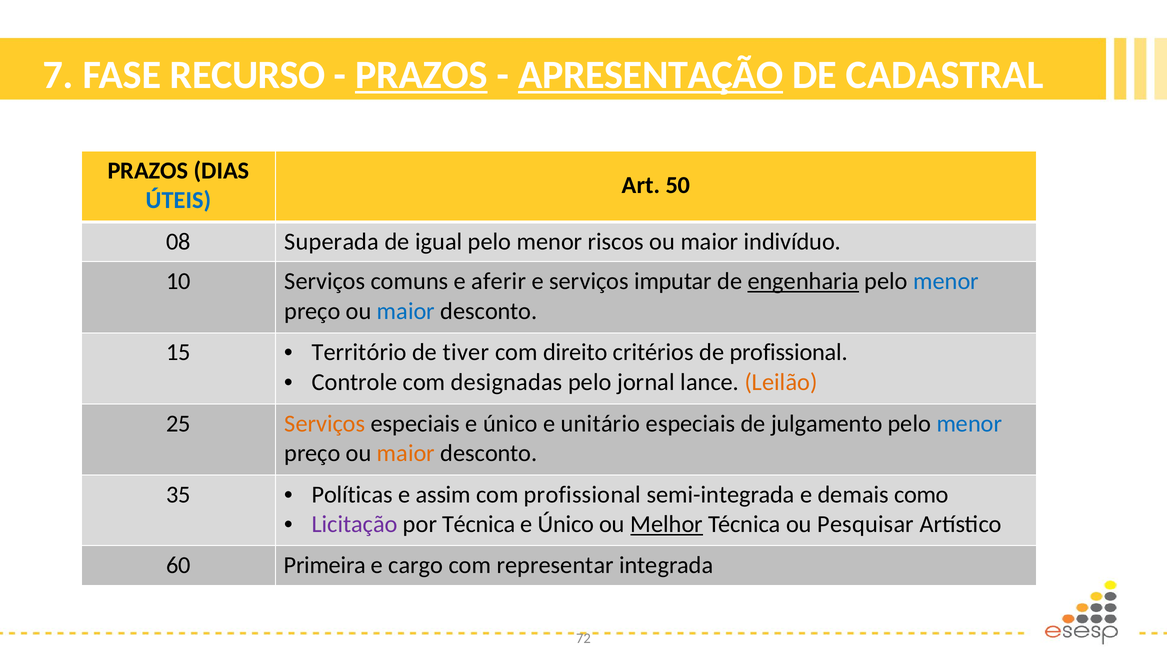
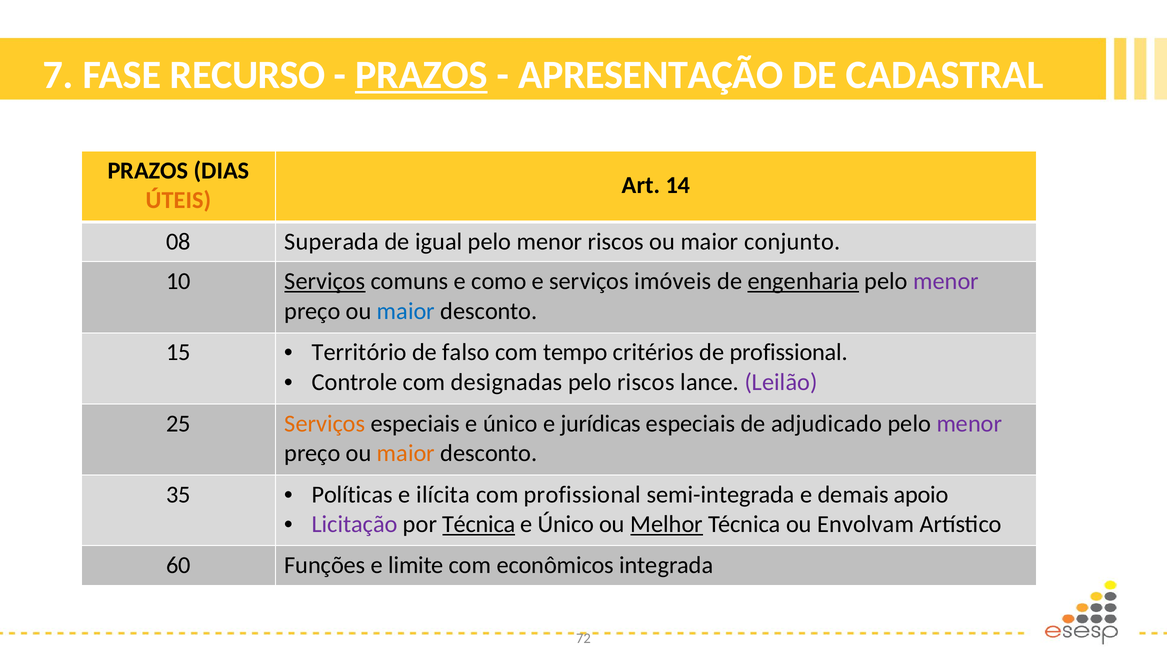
APRESENTAÇÃO underline: present -> none (651, 75)
50: 50 -> 14 (678, 185)
ÚTEIS colour: blue -> orange (178, 200)
indivíduo: indivíduo -> conjunto (792, 241)
Serviços underline: none -> present (325, 281)
aferir: aferir -> como (499, 281)
imputar: imputar -> imóveis (673, 281)
menor colour: blue -> purple (946, 281)
tiver: tiver -> falso (466, 352)
direito: direito -> tempo (575, 352)
pelo jornal: jornal -> riscos (646, 382)
Leilão colour: orange -> purple (781, 382)
unitário: unitário -> jurídicas (601, 423)
julgamento: julgamento -> adjudicado (827, 423)
menor colour: blue -> purple (969, 423)
assim: assim -> ilícita (443, 494)
como: como -> apoio (921, 494)
Técnica underline: none -> present (479, 524)
Pesquisar: Pesquisar -> Envolvam (866, 524)
Primeira: Primeira -> Funções (325, 565)
cargo: cargo -> limite (416, 565)
representar: representar -> econômicos (555, 565)
